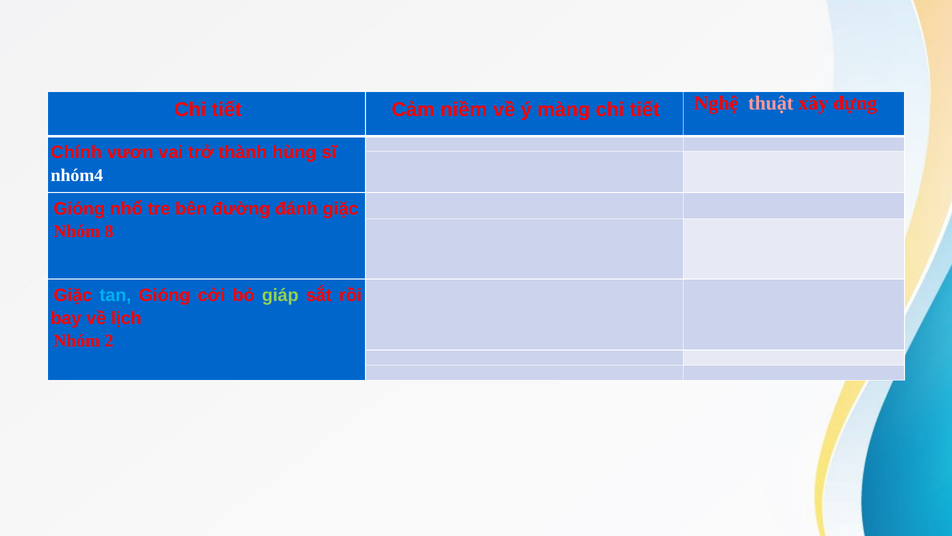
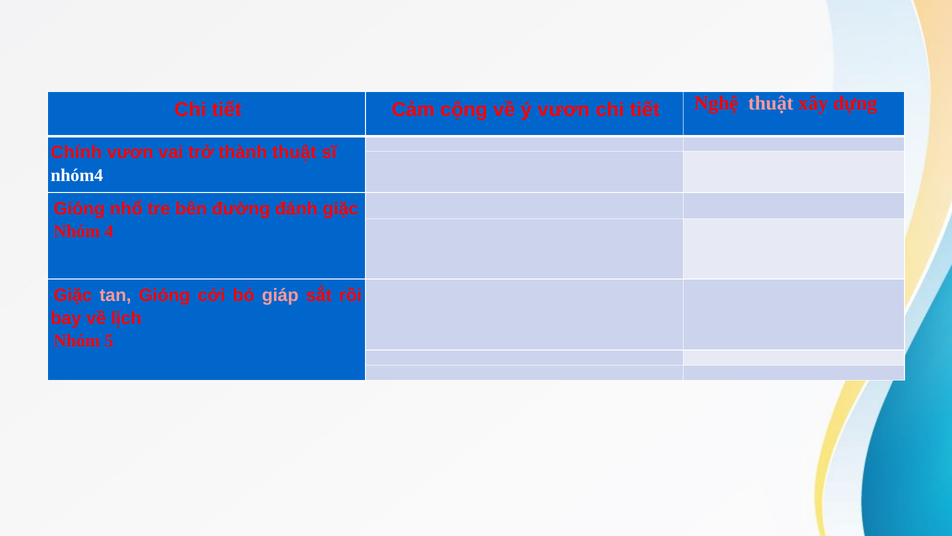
niềm: niềm -> cộng (464, 110)
ý màng: màng -> vươn (564, 110)
thành hùng: hùng -> thuật (294, 152)
8: 8 -> 4 (109, 231)
tan colour: light blue -> pink (115, 295)
giáp colour: light green -> pink (280, 295)
2: 2 -> 5 (109, 341)
